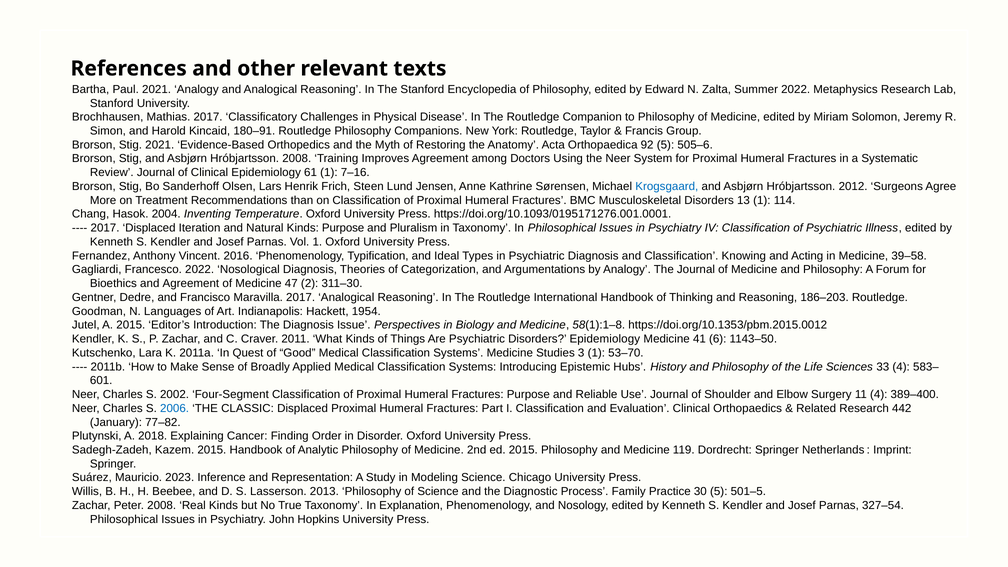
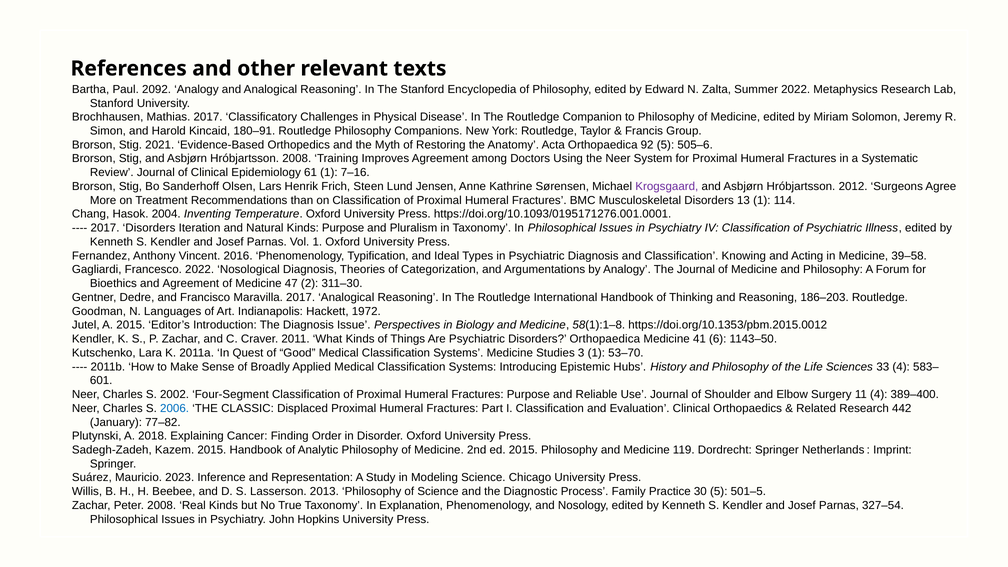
Paul 2021: 2021 -> 2092 (157, 89)
Krogsgaard colour: blue -> purple (667, 186)
2017 Displaced: Displaced -> Disorders (149, 228)
1954: 1954 -> 1972 (366, 311)
Disorders Epidemiology: Epidemiology -> Orthopaedica (605, 339)
